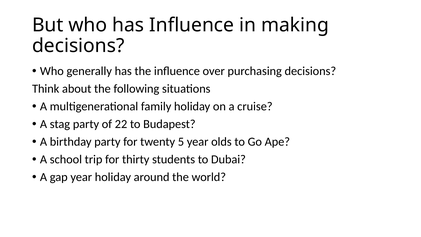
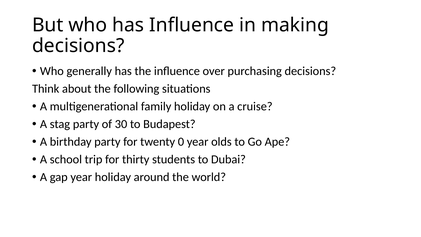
22: 22 -> 30 (121, 124)
5: 5 -> 0 (181, 142)
